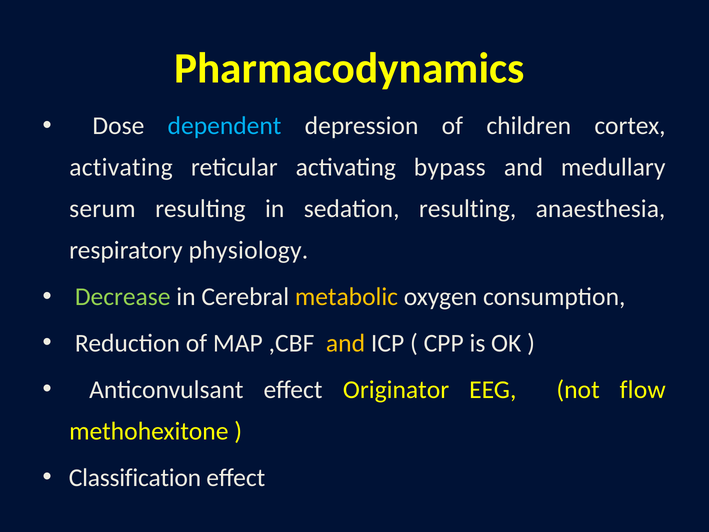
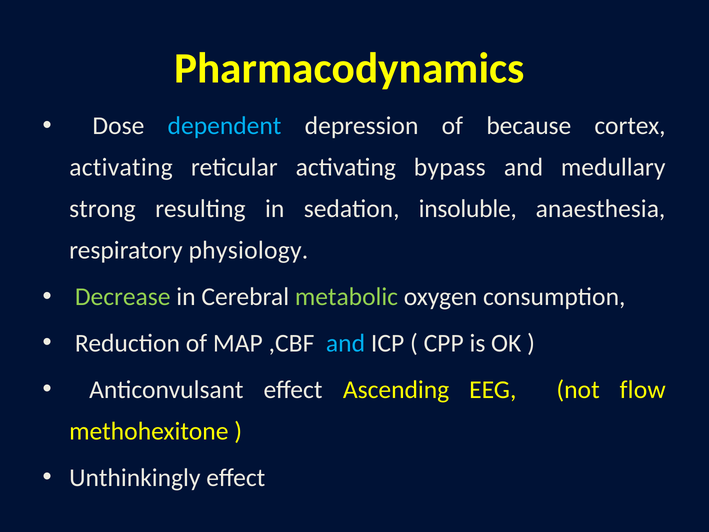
children: children -> because (529, 126)
serum: serum -> strong (102, 209)
sedation resulting: resulting -> insoluble (468, 209)
metabolic colour: yellow -> light green (346, 297)
and colour: yellow -> light blue (346, 343)
Originator: Originator -> Ascending (396, 390)
Classification: Classification -> Unthinkingly (135, 477)
